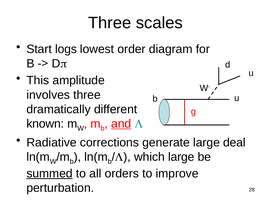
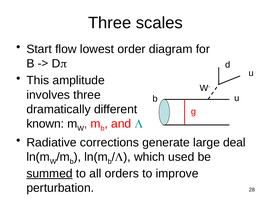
logs: logs -> flow (66, 49)
and underline: present -> none (121, 124)
which large: large -> used (181, 157)
